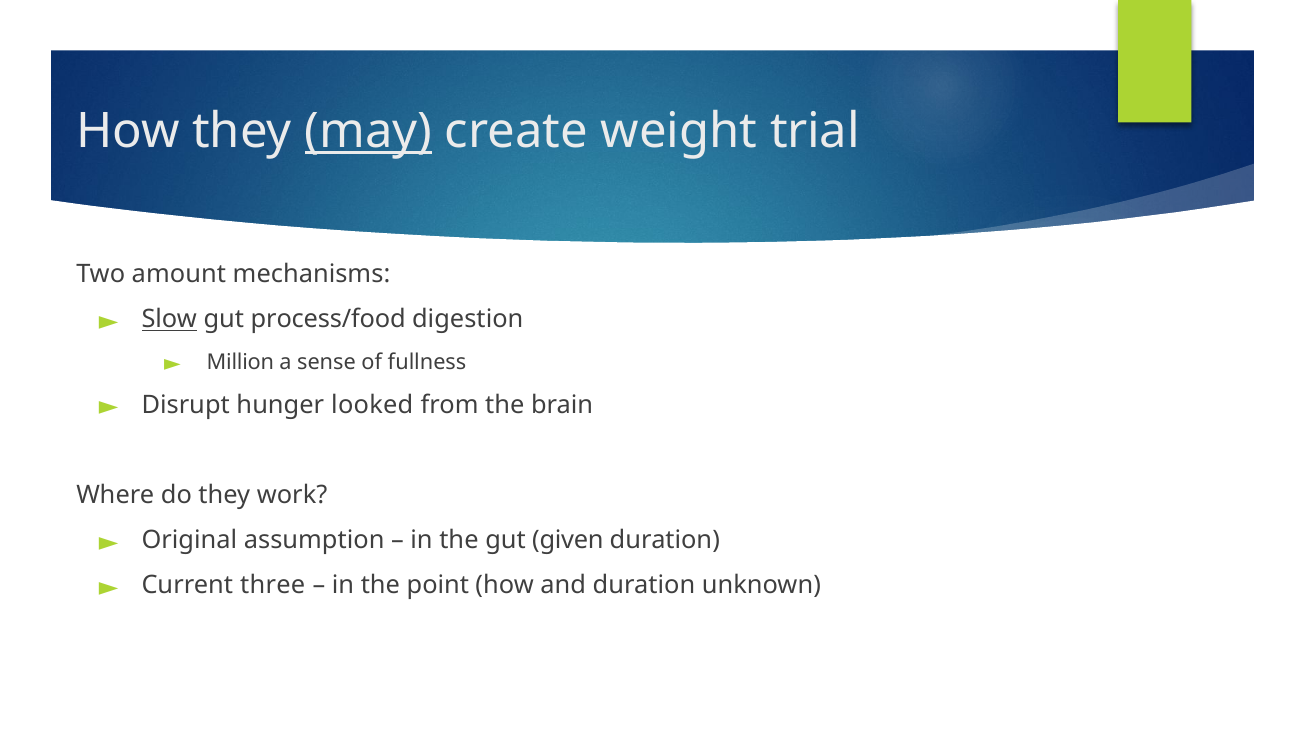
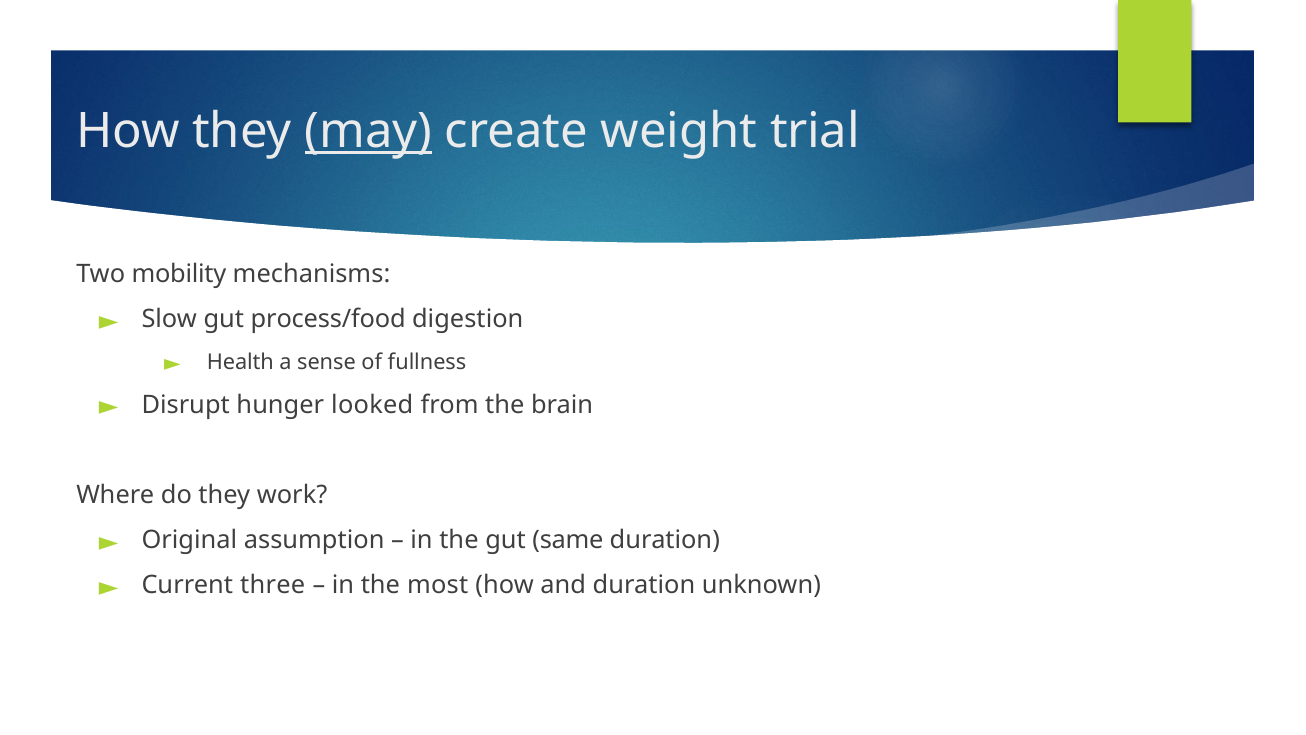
amount: amount -> mobility (179, 274)
Slow underline: present -> none (169, 319)
Million: Million -> Health (240, 362)
given: given -> same (568, 540)
point: point -> most (438, 585)
